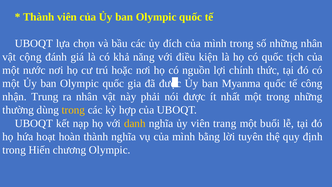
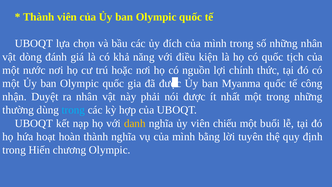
cộng: cộng -> dòng (31, 57)
Trung: Trung -> Duyệt (45, 97)
trong colour: yellow -> light blue (73, 110)
trang: trang -> chiếu (225, 123)
